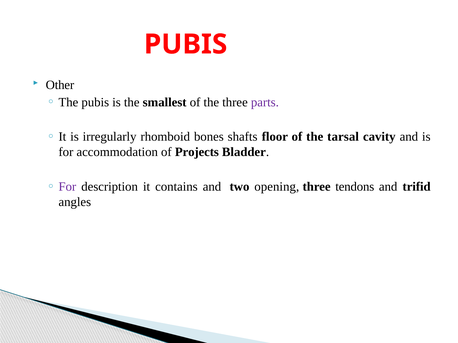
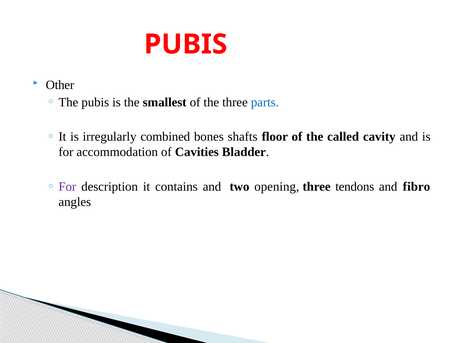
parts colour: purple -> blue (265, 102)
rhomboid: rhomboid -> combined (165, 137)
tarsal: tarsal -> called (343, 137)
Projects: Projects -> Cavities (197, 152)
trifid: trifid -> fibro (416, 187)
